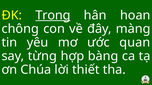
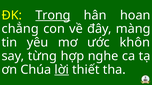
chông: chông -> chẳng (20, 29)
quan: quan -> khôn (135, 43)
bàng: bàng -> nghe (103, 56)
lời underline: none -> present (62, 70)
